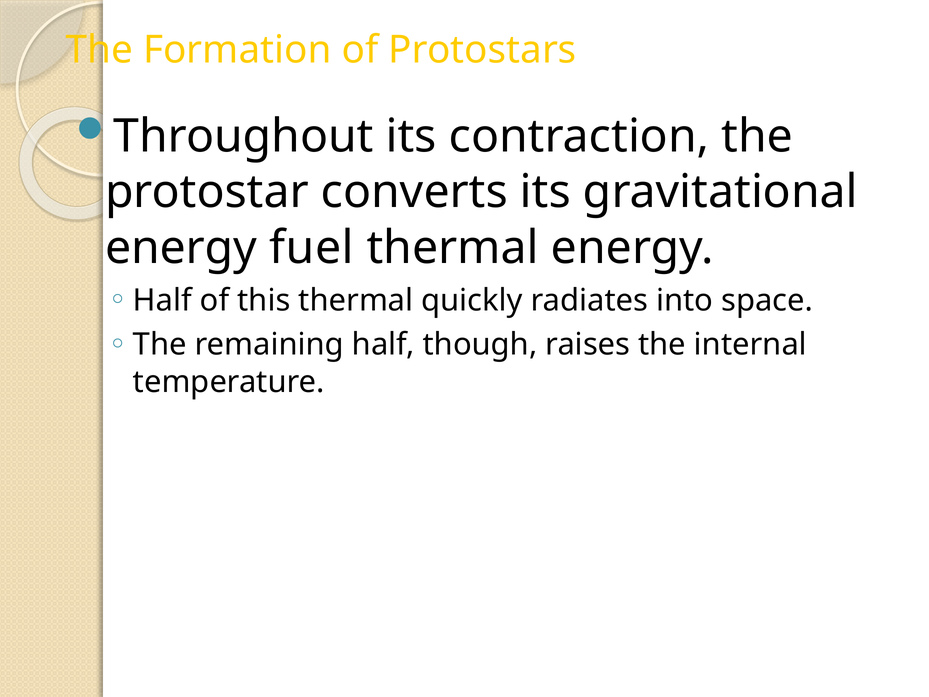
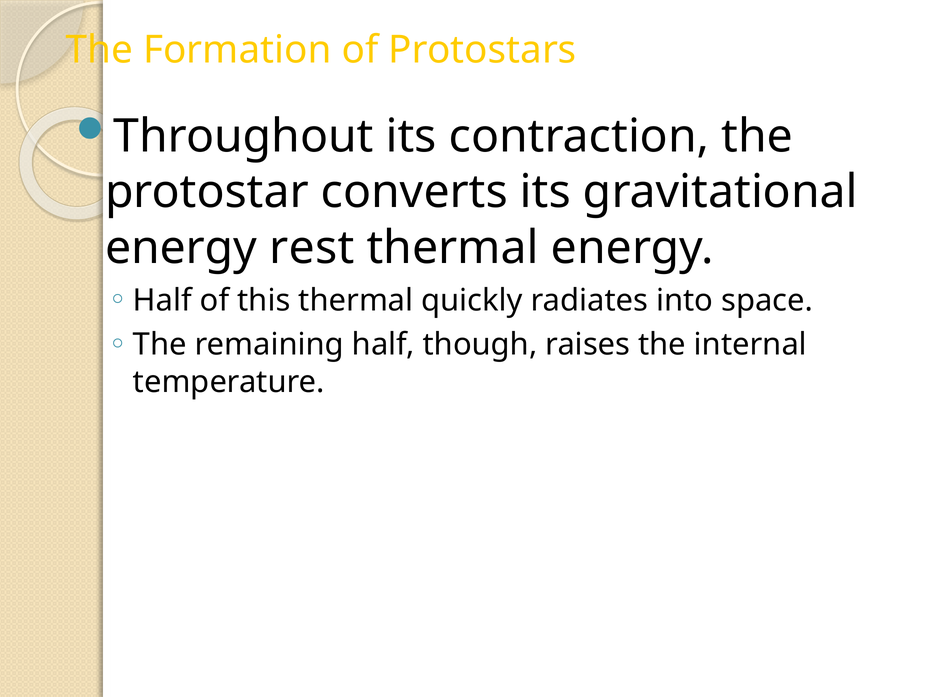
fuel: fuel -> rest (312, 248)
